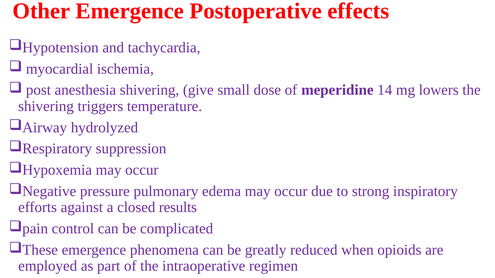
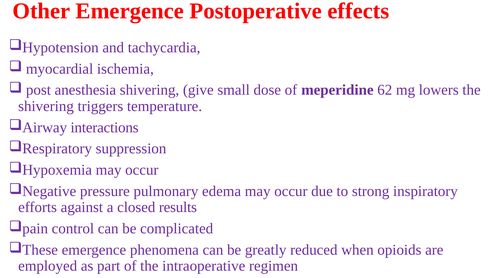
14: 14 -> 62 (385, 90)
hydrolyzed: hydrolyzed -> interactions (105, 128)
